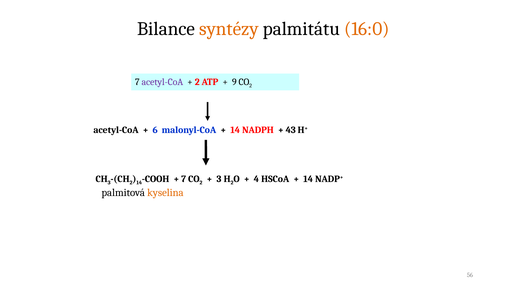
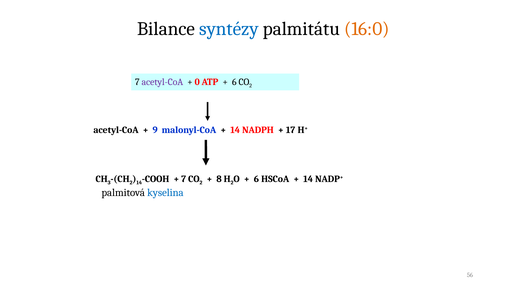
syntézy colour: orange -> blue (229, 29)
2: 2 -> 0 (197, 82)
9: 9 -> 6 (234, 82)
6: 6 -> 9 (155, 130)
43: 43 -> 17 (291, 130)
3: 3 -> 8 (219, 179)
4: 4 -> 6 (256, 179)
kyselina colour: orange -> blue (165, 193)
